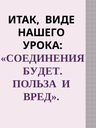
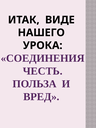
БУДЕТ: БУДЕТ -> ЧЕСТЬ (43, 71)
